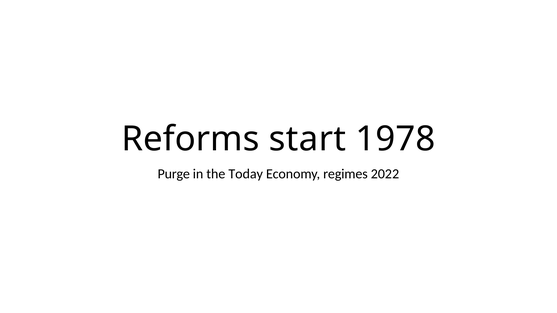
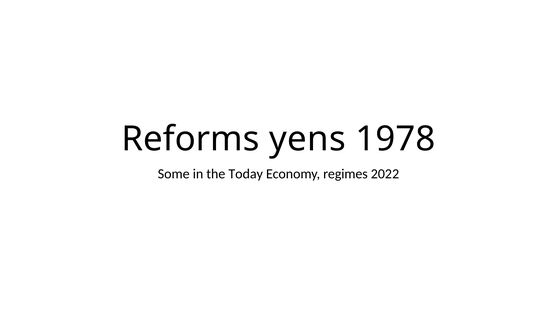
start: start -> yens (307, 139)
Purge: Purge -> Some (174, 174)
